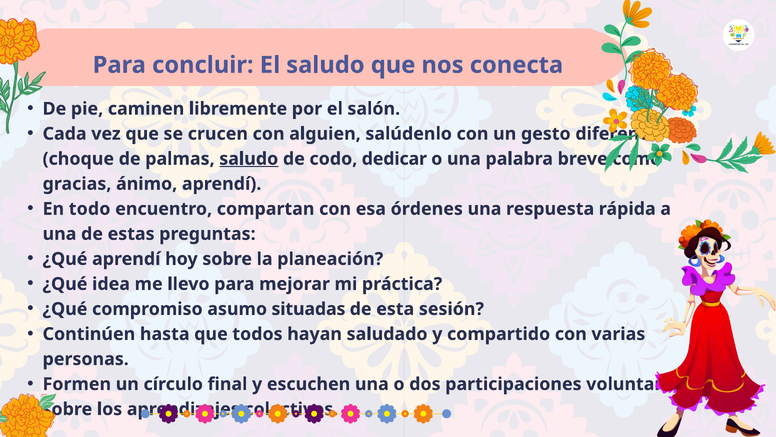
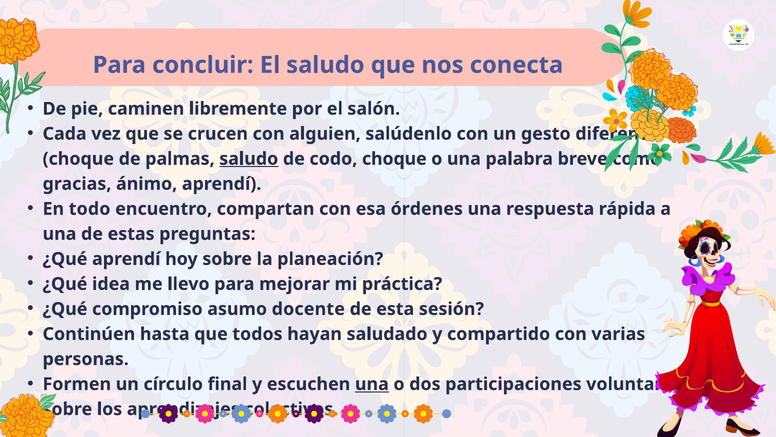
codo dedicar: dedicar -> choque (394, 159)
situadas: situadas -> docente (308, 309)
una underline: none -> present (372, 384)
